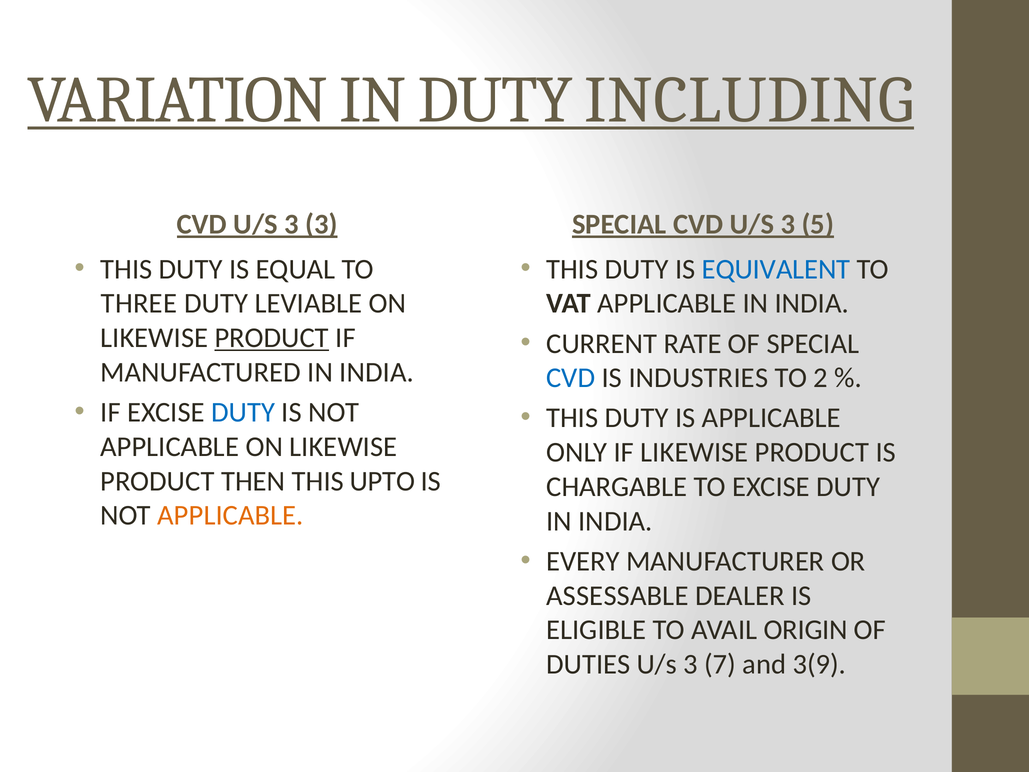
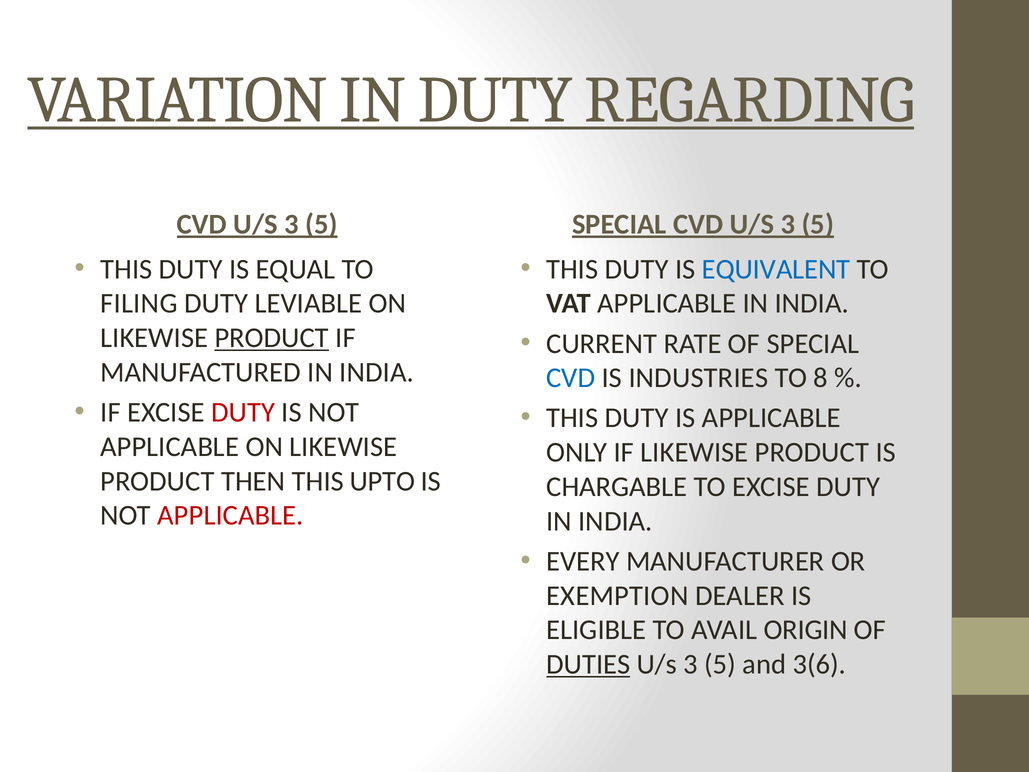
INCLUDING: INCLUDING -> REGARDING (750, 100)
3: 3 -> 5 (321, 224)
THREE: THREE -> FILING (139, 303)
2: 2 -> 8 (821, 378)
DUTY colour: blue -> red (243, 412)
APPLICABLE colour: orange -> red (230, 515)
ASSESSABLE: ASSESSABLE -> EXEMPTION (617, 595)
DUTIES underline: none -> present (588, 664)
7: 7 -> 5 (720, 664)
3(9: 3(9 -> 3(6 (819, 664)
